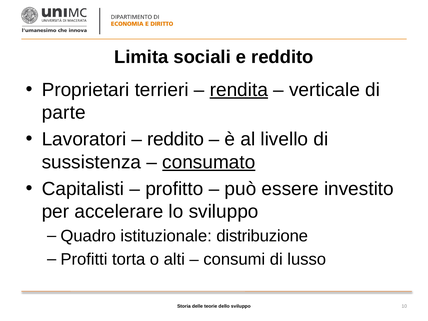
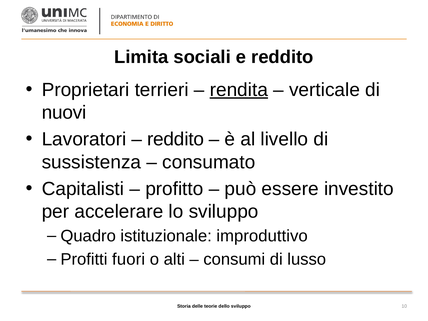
parte: parte -> nuovi (64, 113)
consumato underline: present -> none (209, 162)
distribuzione: distribuzione -> improduttivo (262, 236)
torta: torta -> fuori (129, 259)
